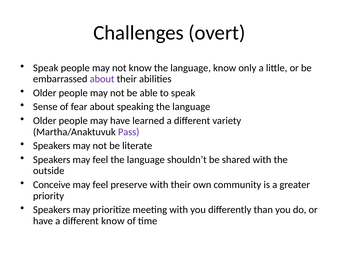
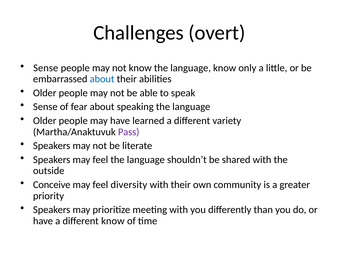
Speak: Speak -> Sense (46, 68)
about colour: purple -> blue (102, 79)
preserve: preserve -> diversity (129, 185)
